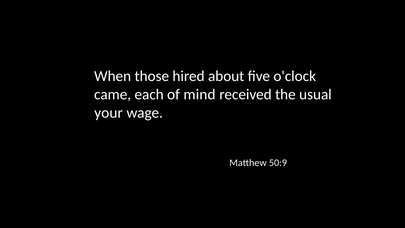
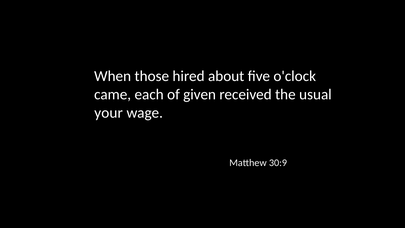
mind: mind -> given (200, 94)
50:9: 50:9 -> 30:9 (278, 163)
